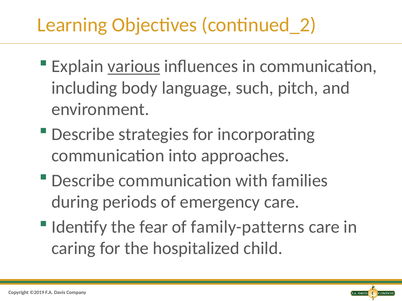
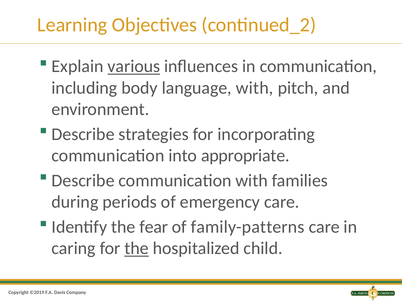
language such: such -> with (255, 88)
approaches: approaches -> appropriate (245, 156)
the underline: none -> present (137, 249)
